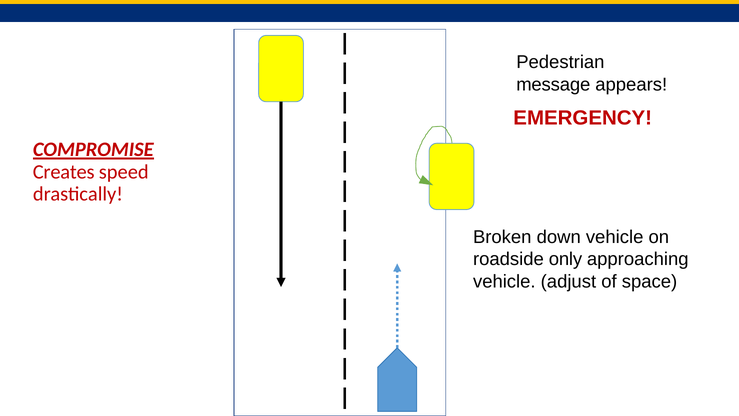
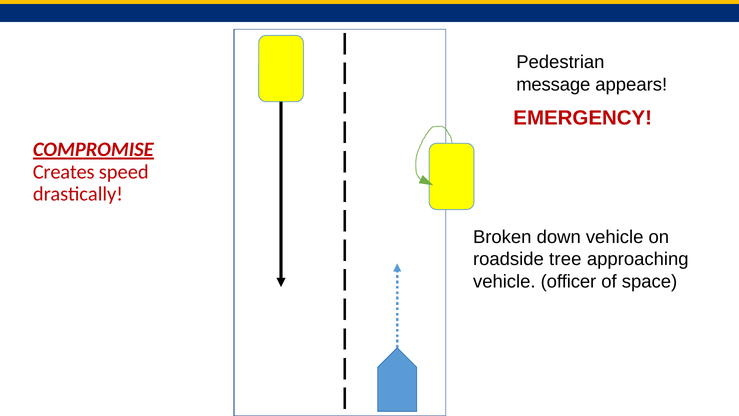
only: only -> tree (565, 259)
adjust: adjust -> officer (568, 281)
